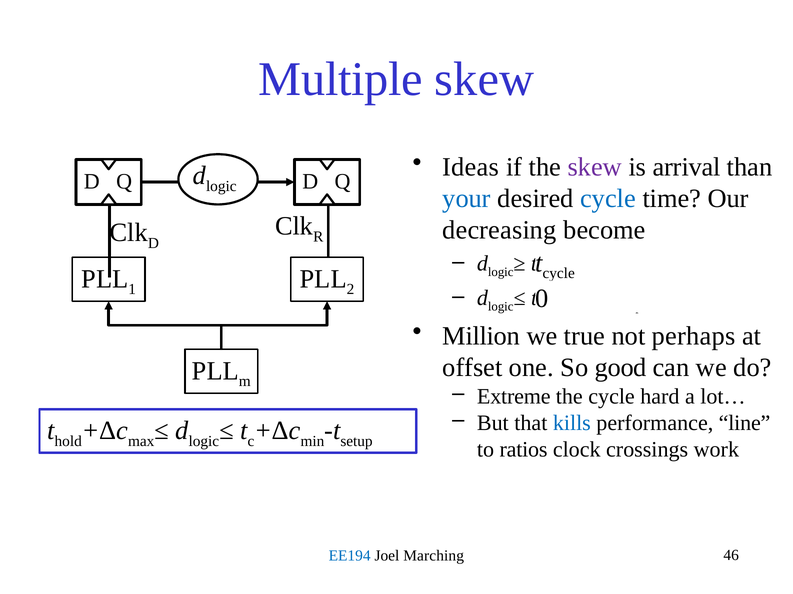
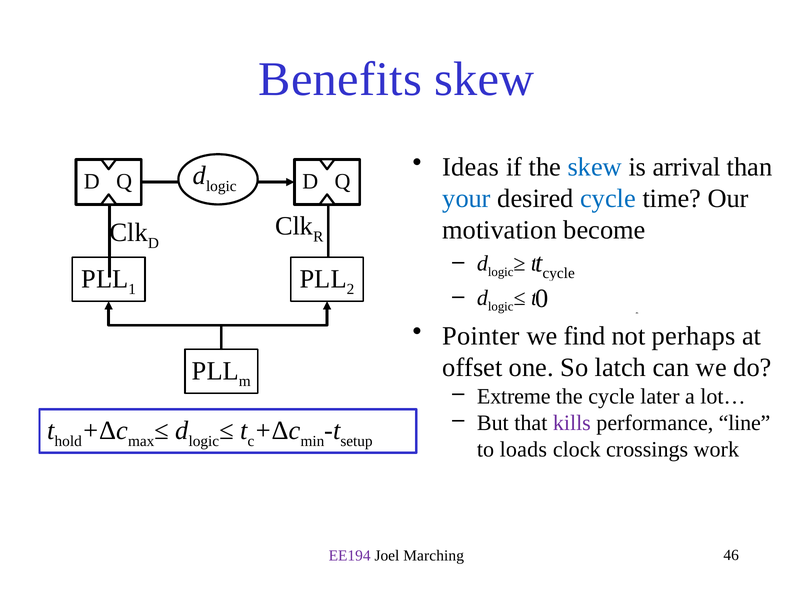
Multiple: Multiple -> Benefits (340, 79)
skew colour: purple -> blue (595, 167)
decreasing: decreasing -> motivation (500, 231)
Million: Million -> Pointer (481, 336)
true: true -> find (585, 336)
good: good -> latch (621, 368)
hard: hard -> later (660, 397)
kills colour: blue -> purple (572, 423)
ratios: ratios -> loads (523, 450)
EE194 colour: blue -> purple (350, 556)
